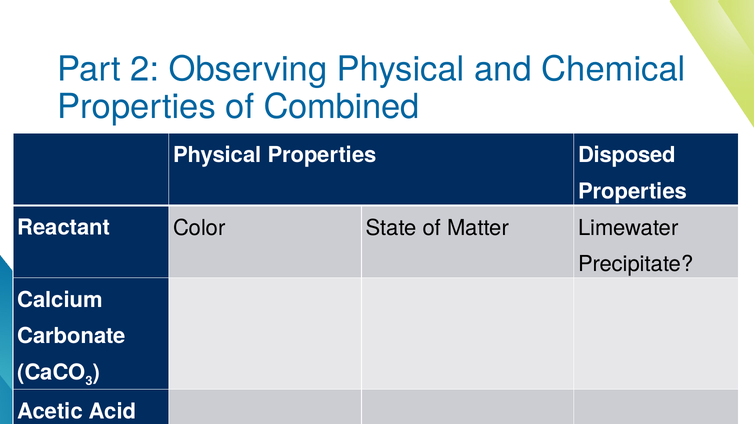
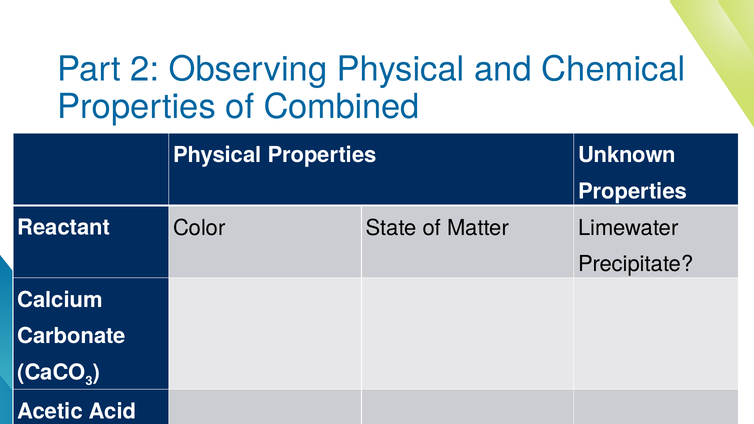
Disposed: Disposed -> Unknown (627, 155)
